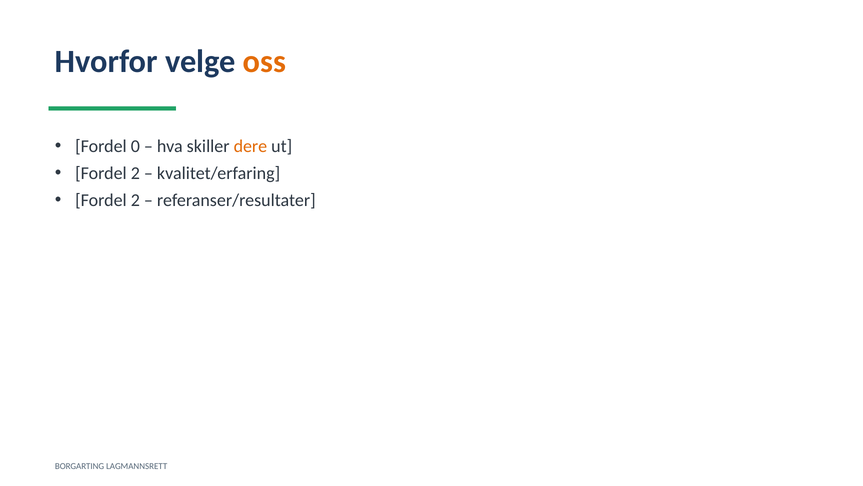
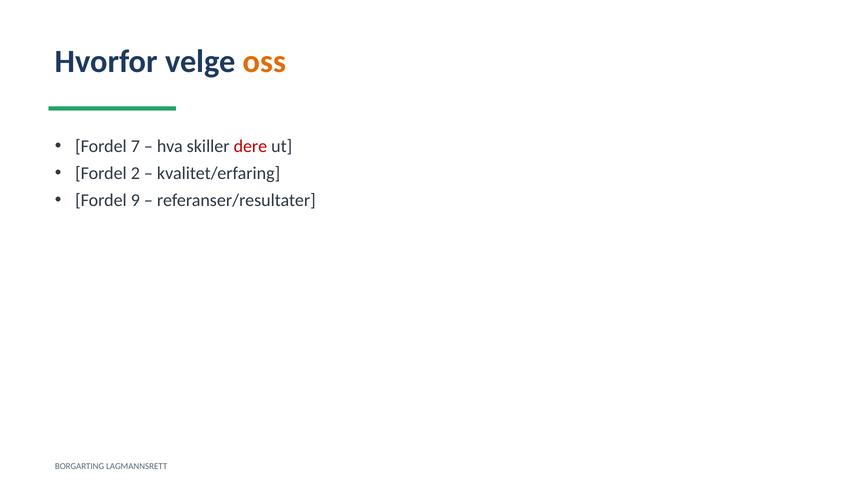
0: 0 -> 7 (135, 146)
dere colour: orange -> red (250, 146)
2: 2 -> 9 (135, 200)
